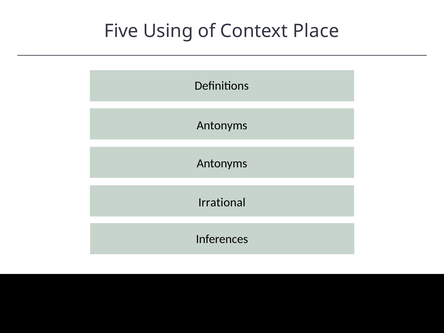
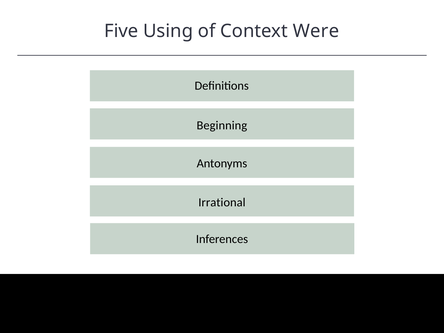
Place: Place -> Were (316, 31)
Antonyms: Antonyms -> Beginning (222, 125)
